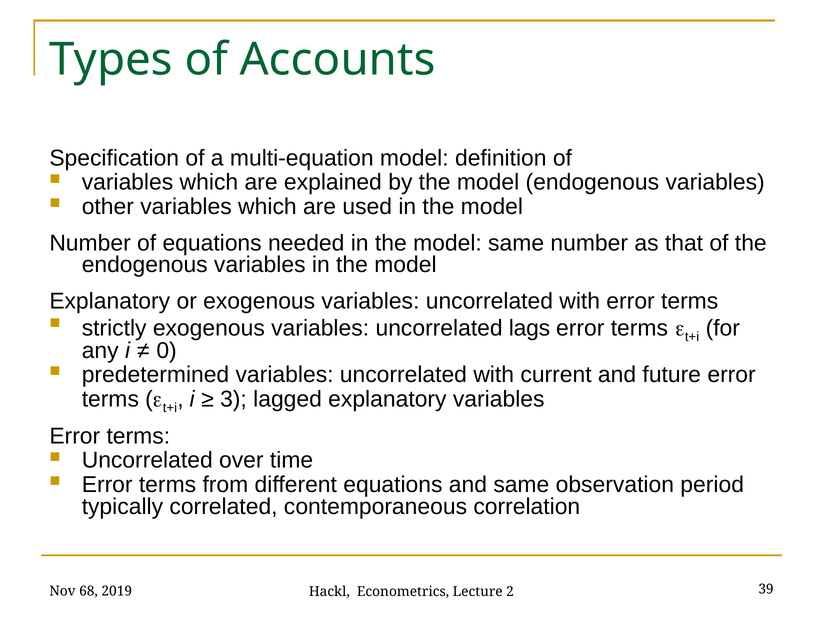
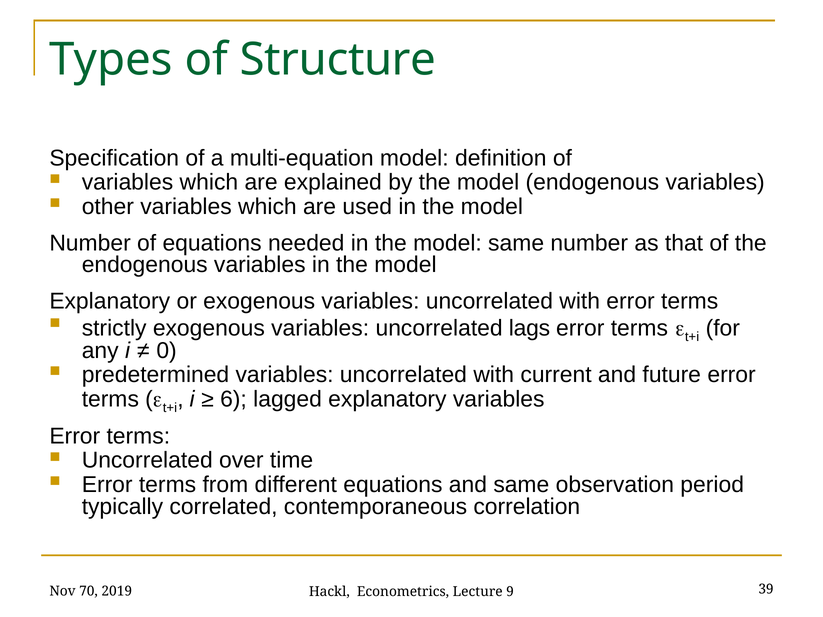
Accounts: Accounts -> Structure (338, 60)
3: 3 -> 6 (233, 399)
68: 68 -> 70 (89, 592)
2: 2 -> 9 (510, 592)
